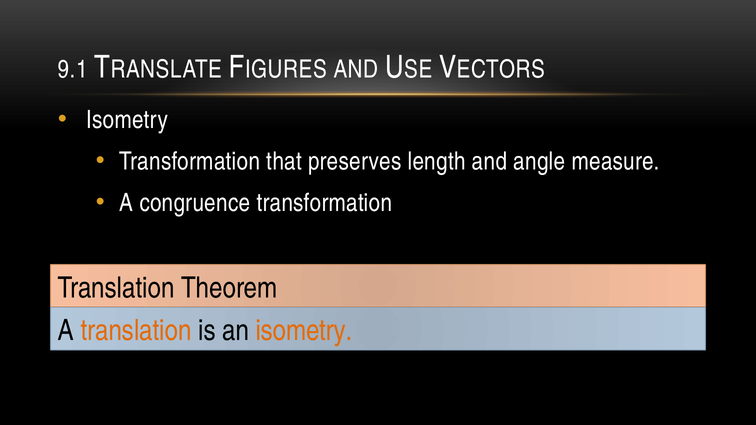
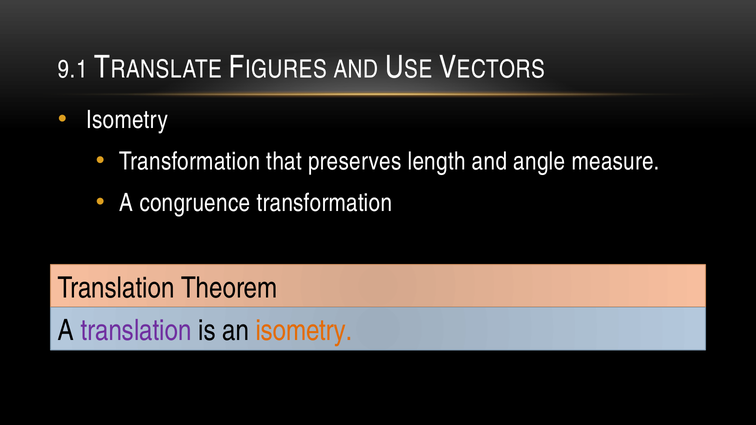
translation colour: orange -> purple (136, 331)
